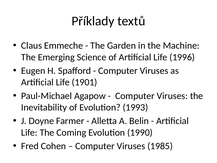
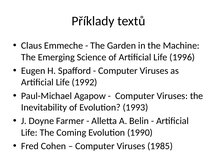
1901: 1901 -> 1992 (85, 82)
